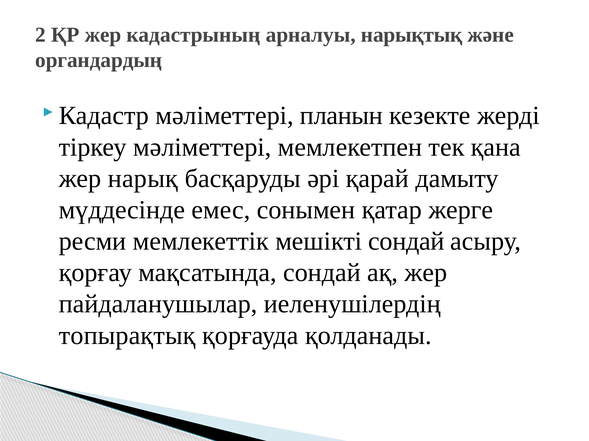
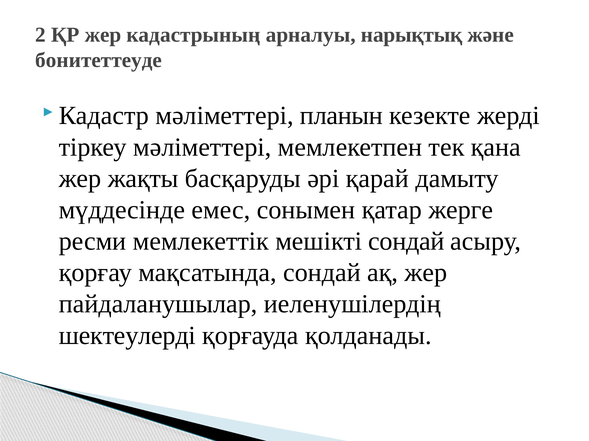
органдардың: органдардың -> бонитеттеуде (99, 60)
нарық: нарық -> жақты (143, 179)
топырақтық: топырақтық -> шектеулерді (127, 336)
